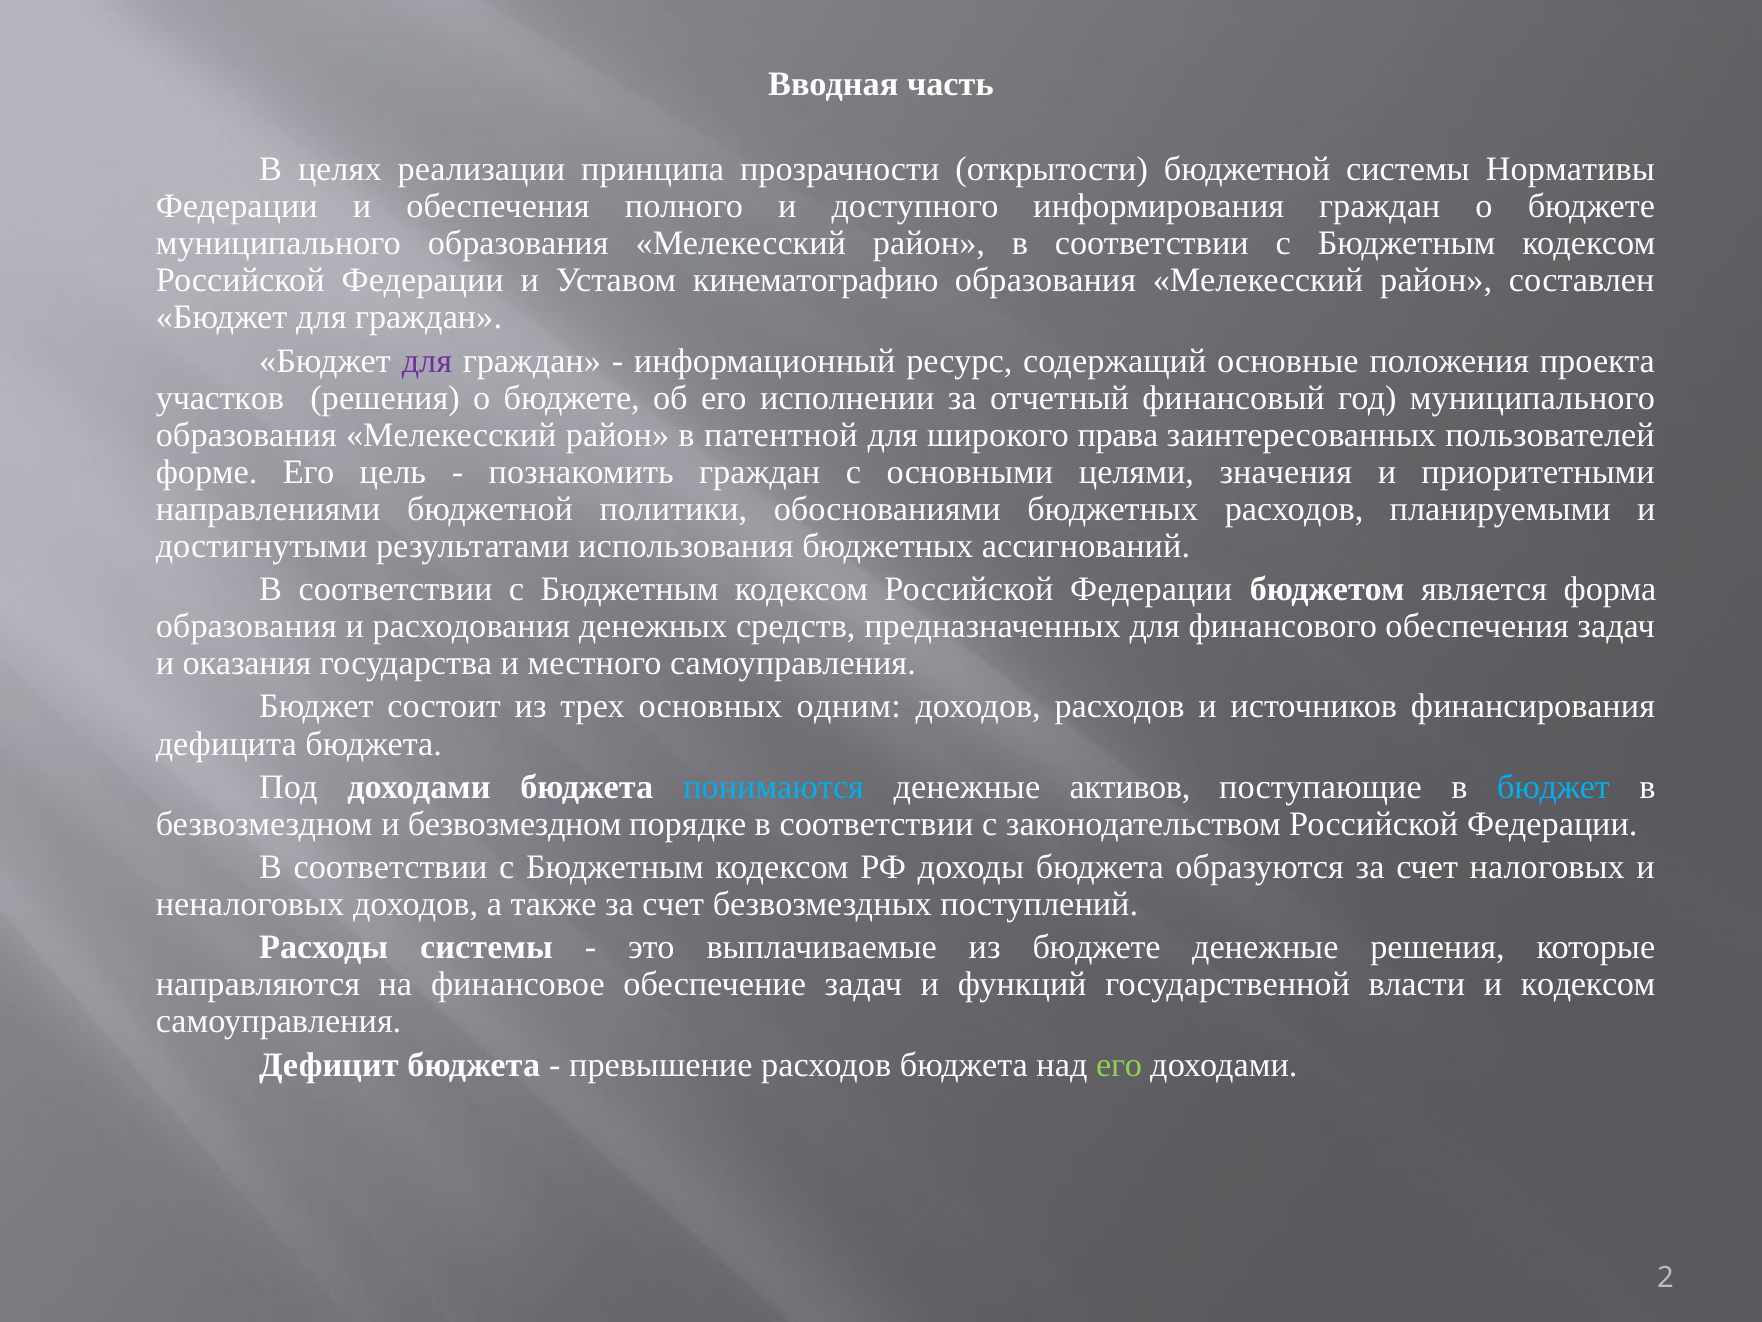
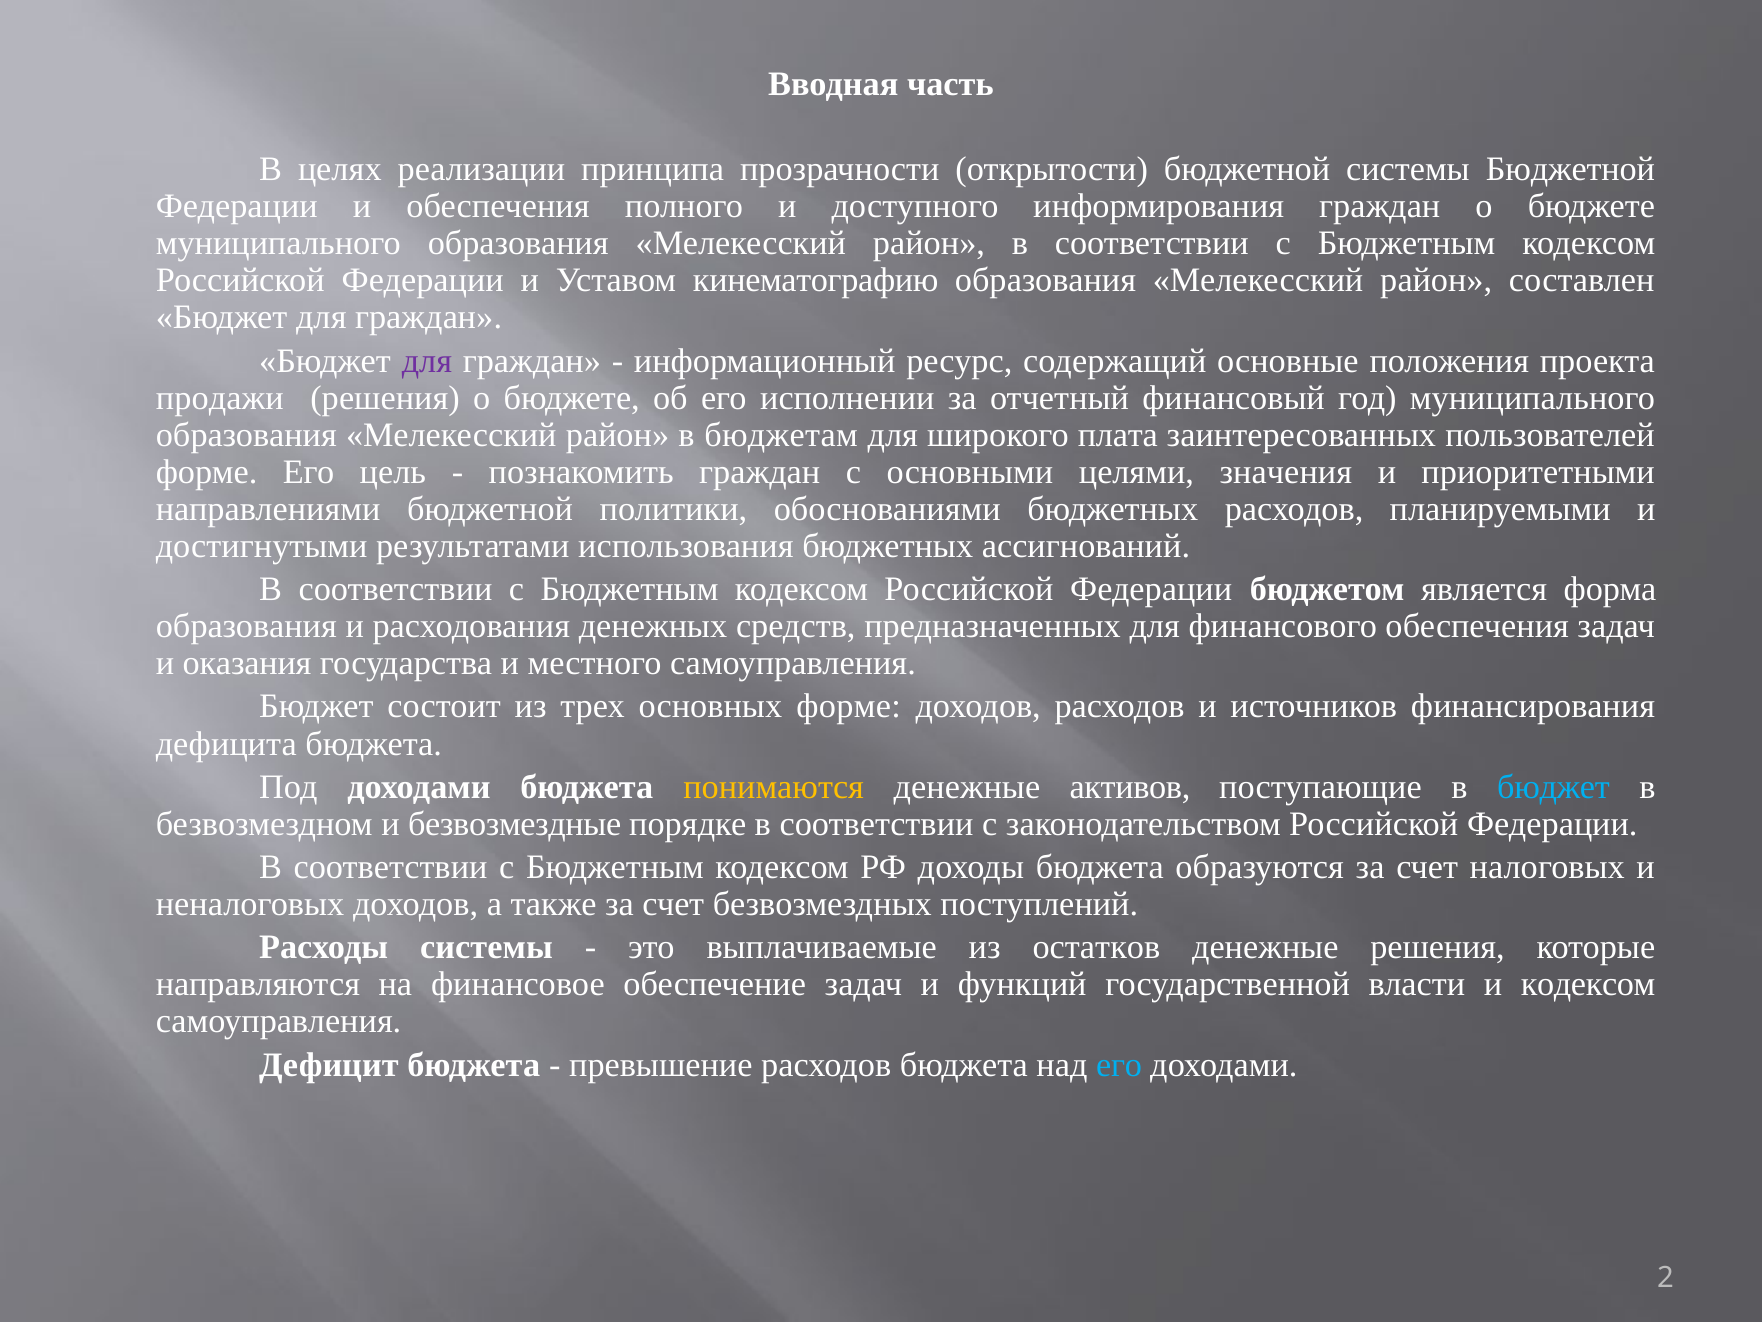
системы Нормативы: Нормативы -> Бюджетной (1570, 169)
участков: участков -> продажи (220, 398)
патентной: патентной -> бюджетам (781, 435)
права: права -> плата (1118, 435)
основных одним: одним -> форме (849, 706)
понимаются colour: light blue -> yellow (774, 787)
и безвозмездном: безвозмездном -> безвозмездные (515, 824)
из бюджете: бюджете -> остатков (1096, 947)
его colour: light green -> light blue (1119, 1064)
